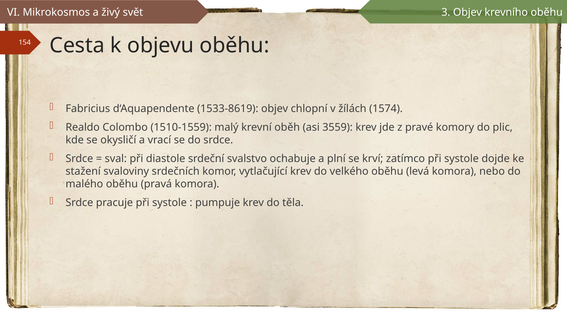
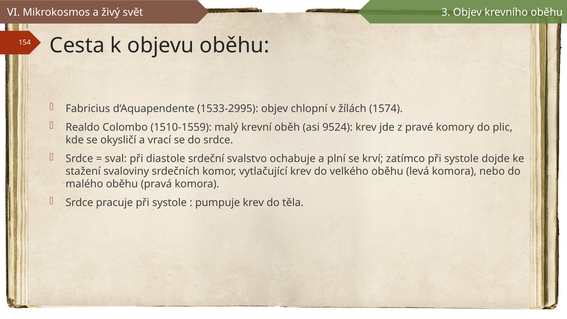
1533-8619: 1533-8619 -> 1533-2995 (228, 108)
3559: 3559 -> 9524 (338, 127)
